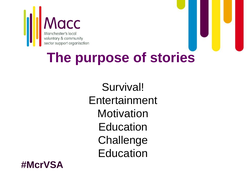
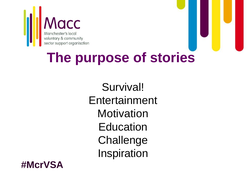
Education: Education -> Inspiration (123, 153)
